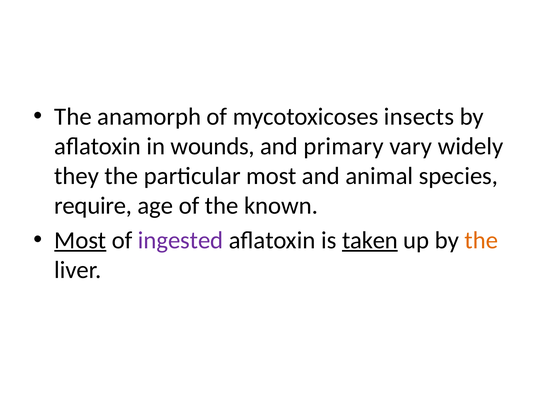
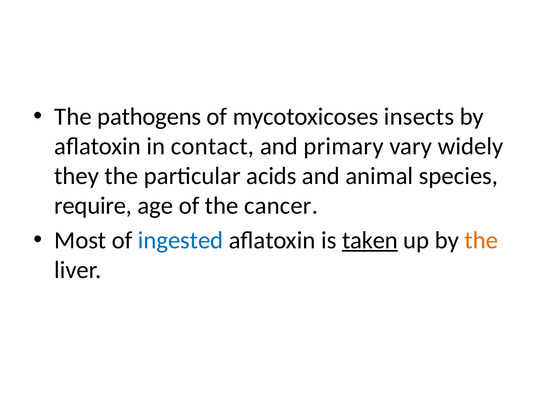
anamorph: anamorph -> pathogens (149, 117)
wounds: wounds -> contact (212, 147)
particular most: most -> acids (271, 176)
known: known -> cancer (281, 206)
Most underline: present -> none (80, 241)
ingested colour: purple -> blue (181, 241)
